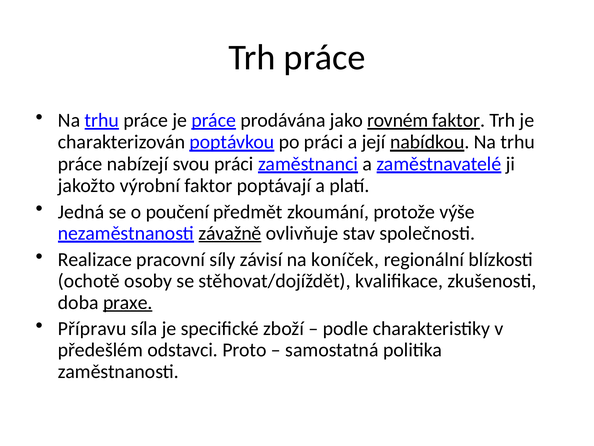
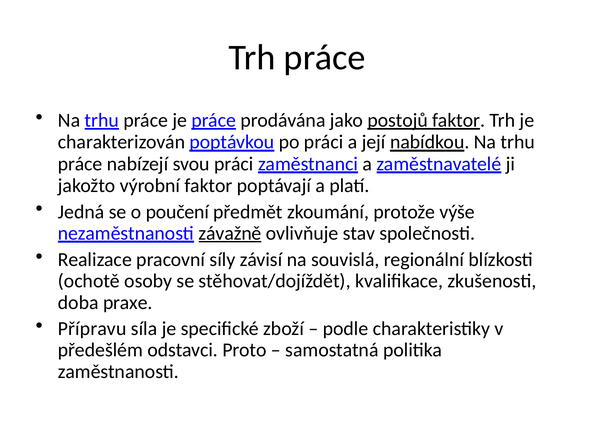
rovném: rovném -> postojů (398, 120)
koníček: koníček -> souvislá (345, 259)
praxe underline: present -> none (128, 302)
